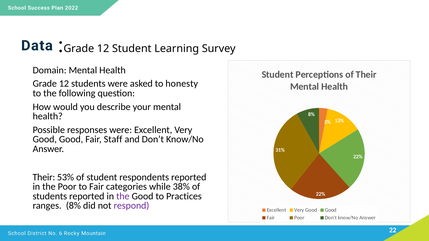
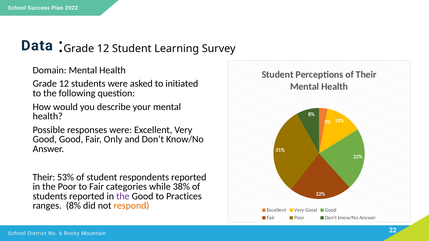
honesty: honesty -> initiated (182, 84)
Staff: Staff -> Only (113, 140)
respond colour: purple -> orange (131, 206)
